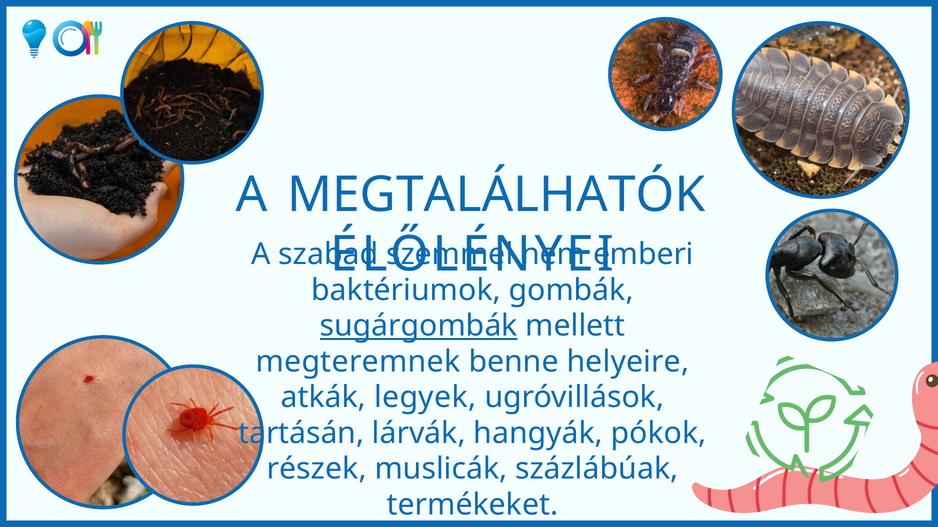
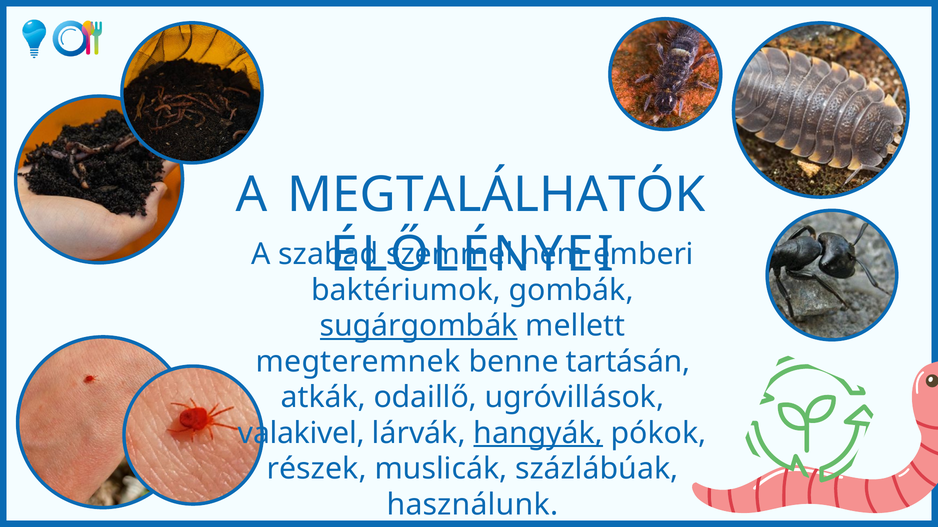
helyeire: helyeire -> tartásán (628, 362)
legyek: legyek -> odaillő (425, 398)
tartásán: tartásán -> valakivel (301, 434)
hangyák underline: none -> present (538, 434)
termékeket: termékeket -> használunk (472, 505)
